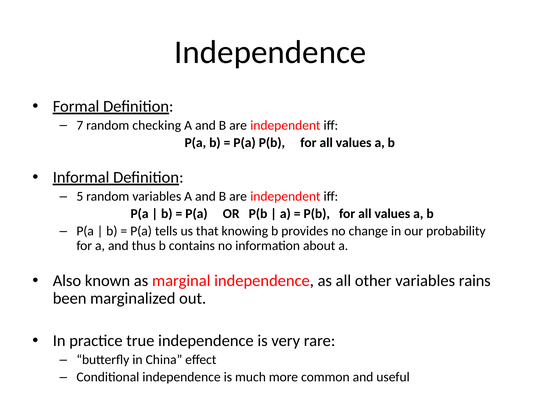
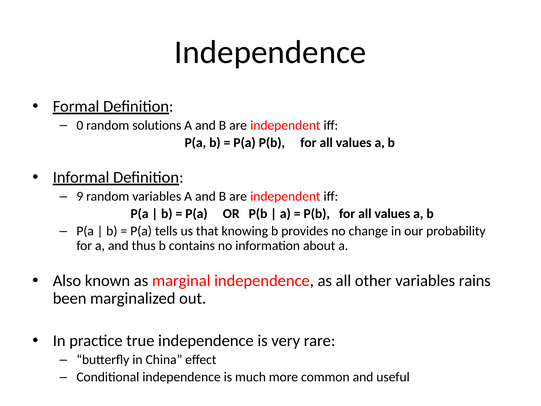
7: 7 -> 0 (80, 125)
checking: checking -> solutions (157, 125)
5: 5 -> 9 (80, 196)
